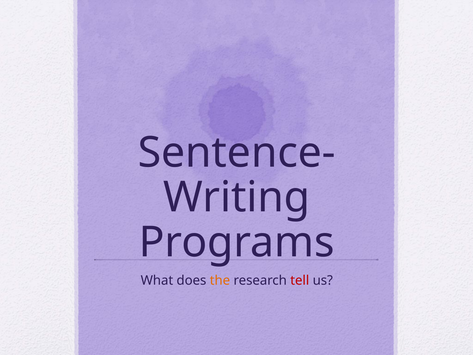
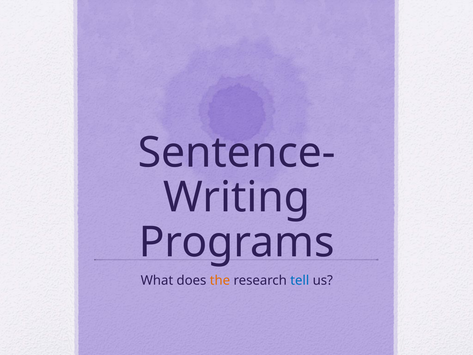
tell colour: red -> blue (300, 280)
